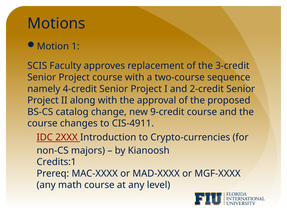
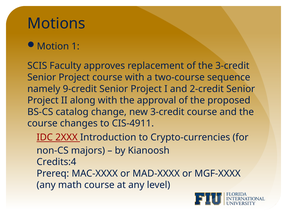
4-credit: 4-credit -> 9-credit (80, 89)
new 9-credit: 9-credit -> 3-credit (167, 111)
Credits:1: Credits:1 -> Credits:4 (56, 161)
